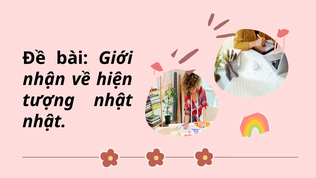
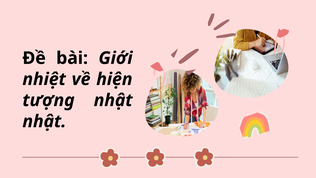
nhận: nhận -> nhiệt (44, 79)
